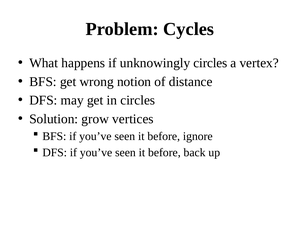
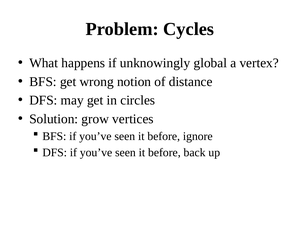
unknowingly circles: circles -> global (210, 63)
